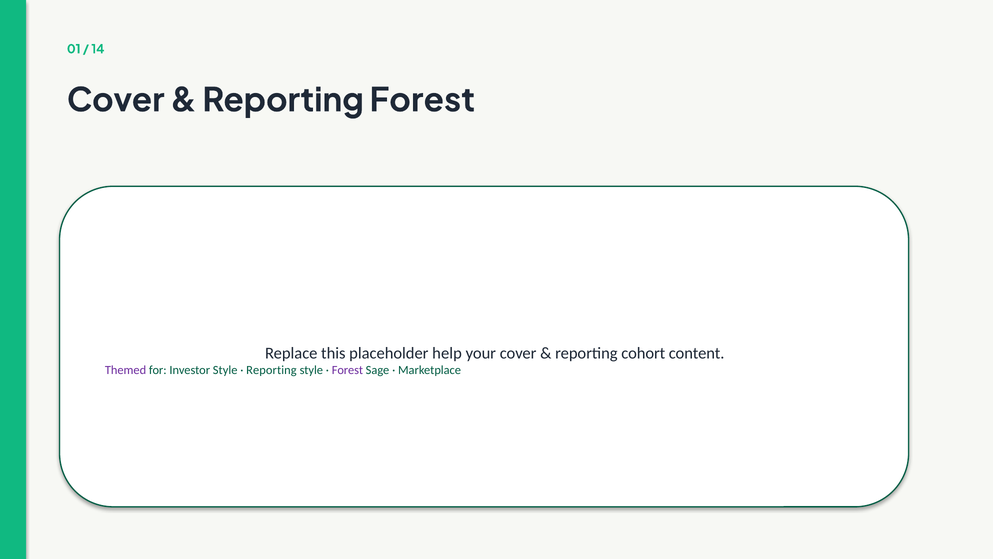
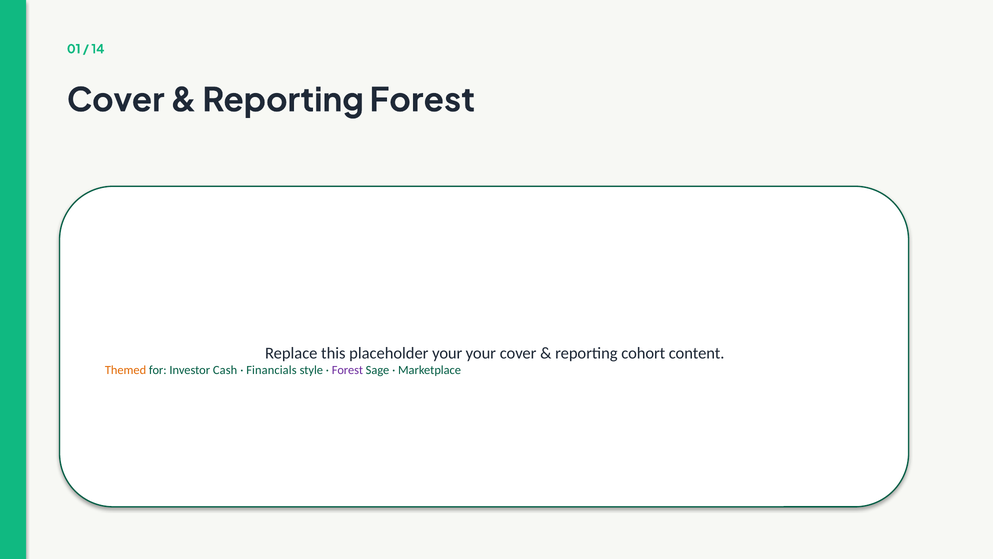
placeholder help: help -> your (447, 353)
Themed colour: purple -> orange (126, 370)
Investor Style: Style -> Cash (225, 370)
Reporting: Reporting -> Financials (271, 370)
